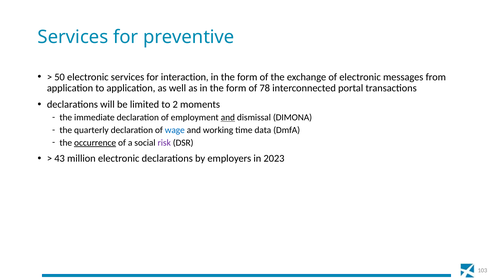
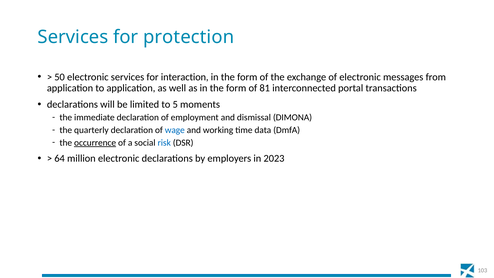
preventive: preventive -> protection (189, 37)
78: 78 -> 81 (265, 88)
2: 2 -> 5 (175, 104)
and underline: present -> none (228, 117)
risk colour: purple -> blue (164, 143)
43: 43 -> 64 (60, 158)
